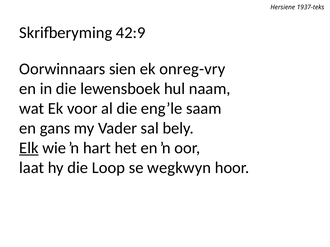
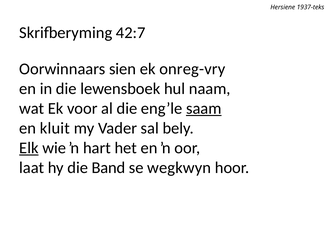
42:9: 42:9 -> 42:7 (131, 33)
saam underline: none -> present (204, 109)
gans: gans -> kluit (55, 128)
Loop: Loop -> Band (108, 168)
